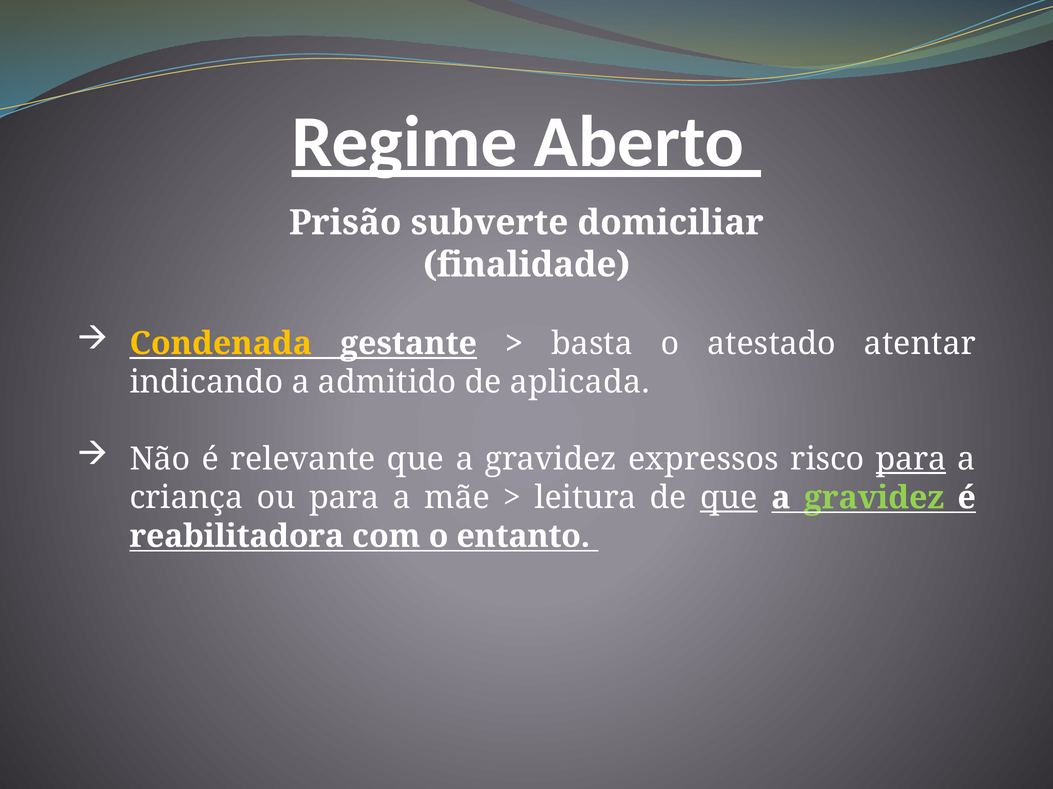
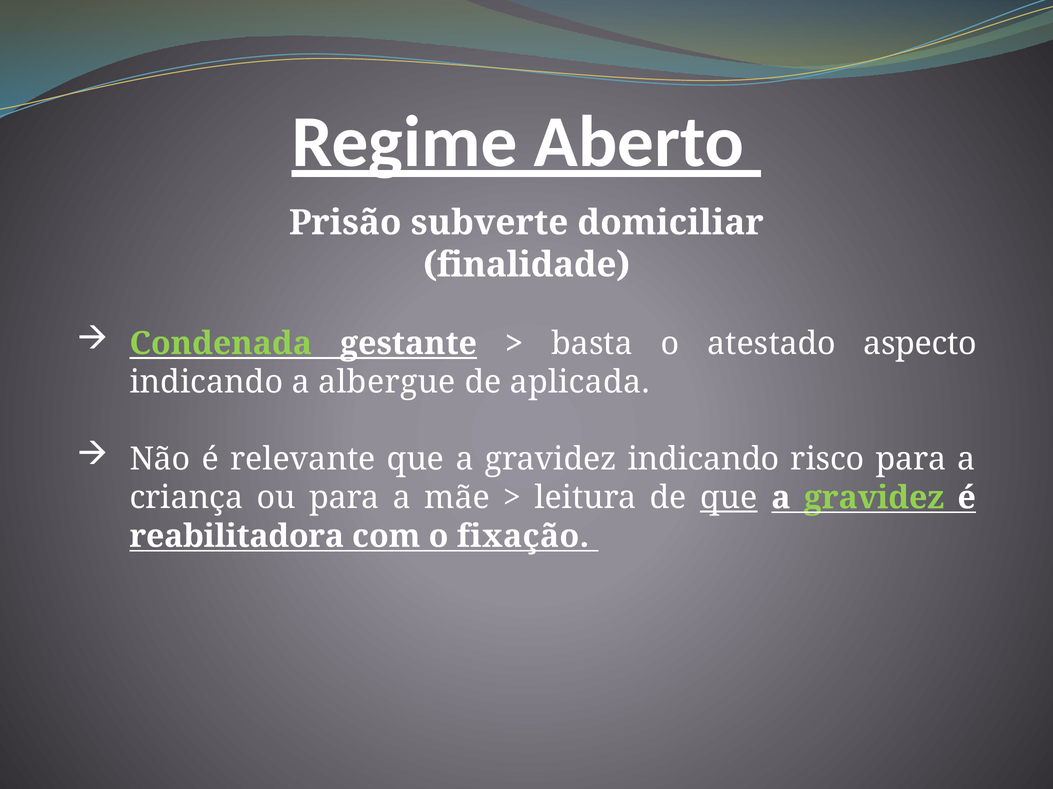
Condenada colour: yellow -> light green (221, 344)
atentar: atentar -> aspecto (920, 344)
admitido: admitido -> albergue (387, 382)
gravidez expressos: expressos -> indicando (704, 460)
para underline: present -> none (911, 460)
entanto: entanto -> fixação (523, 537)
